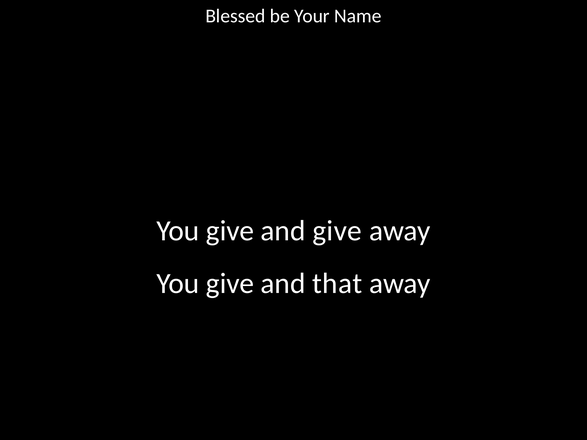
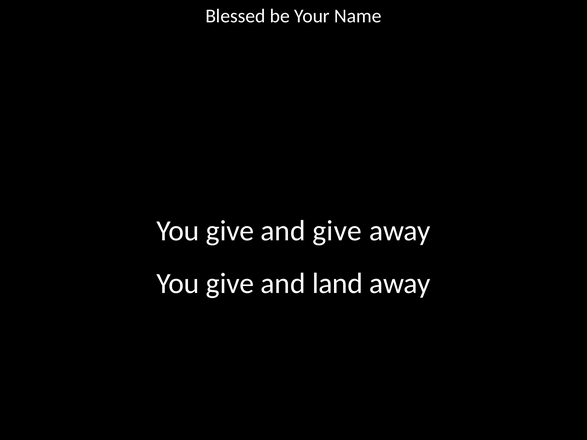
that: that -> land (337, 284)
